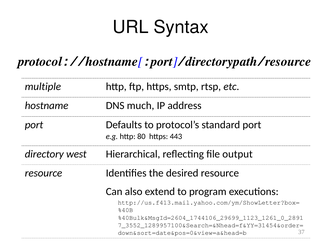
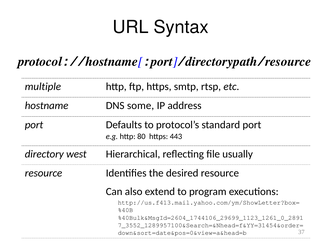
much: much -> some (141, 105)
output: output -> usually (238, 154)
